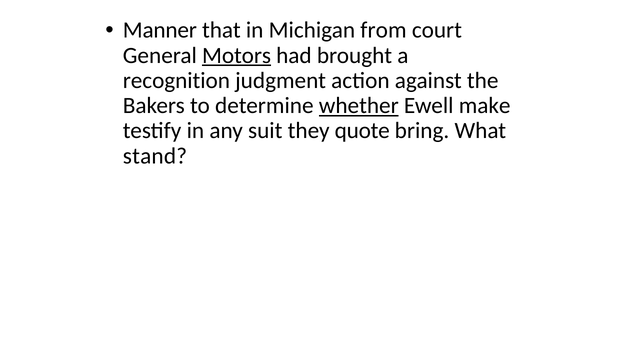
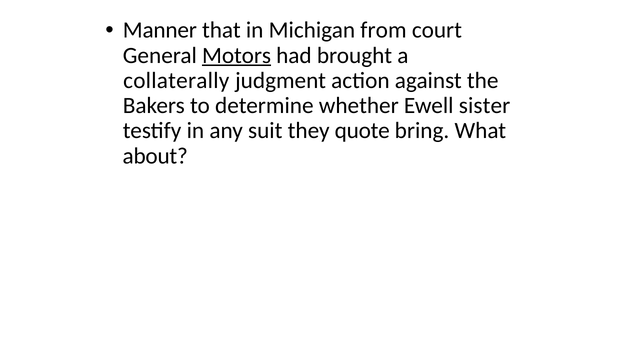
recognition: recognition -> collaterally (176, 80)
whether underline: present -> none (359, 106)
make: make -> sister (485, 106)
stand: stand -> about (155, 156)
